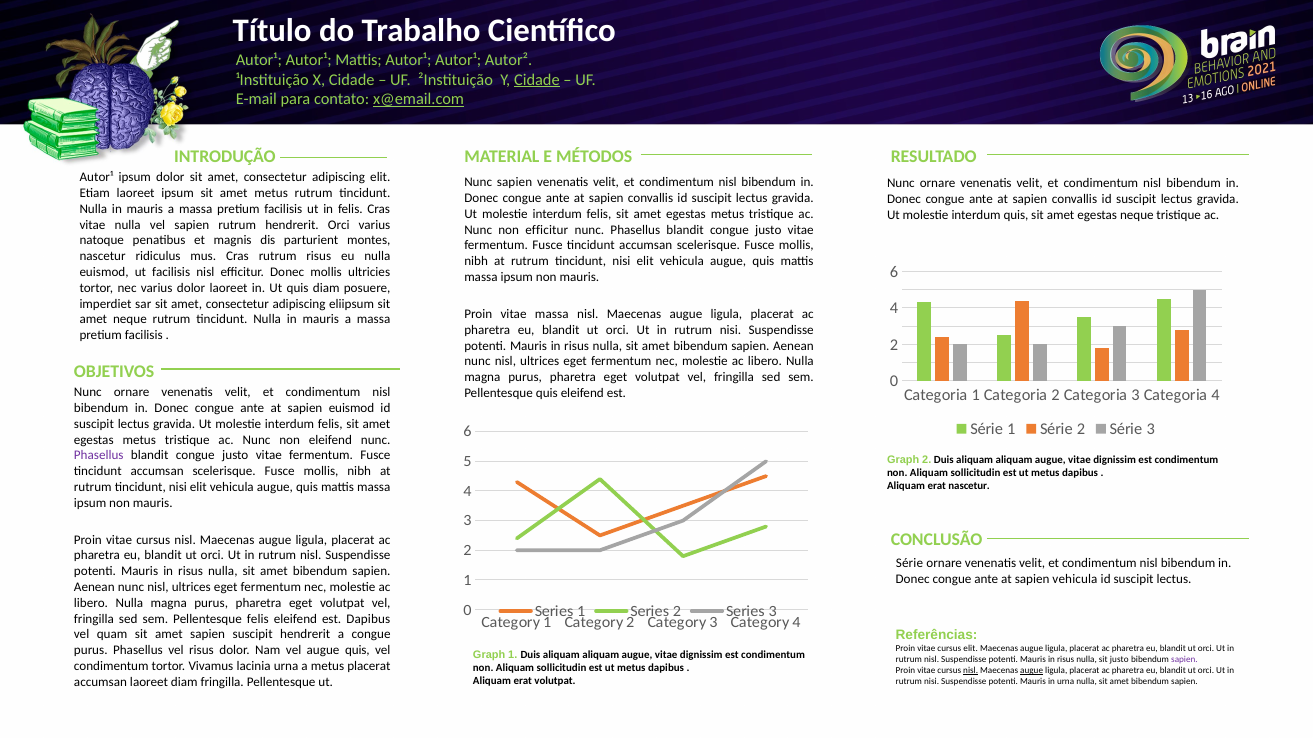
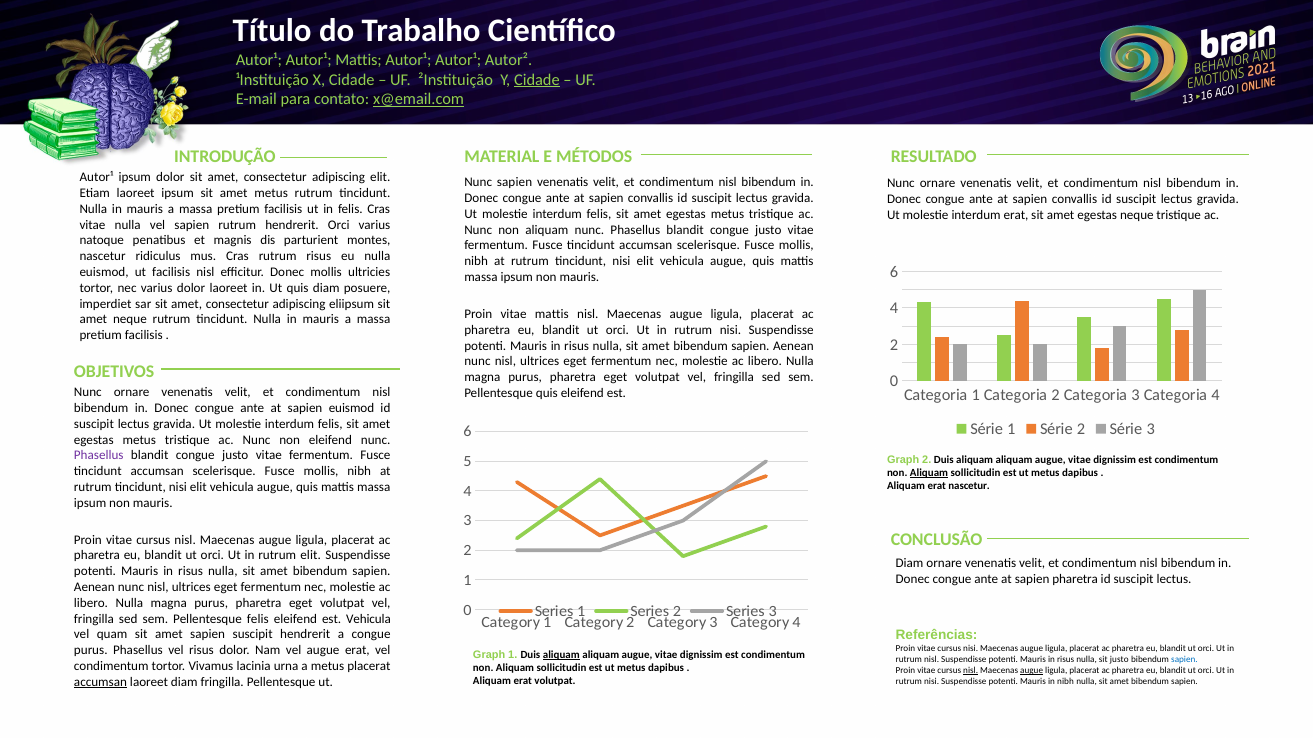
interdum quis: quis -> erat (1016, 215)
Nunc non efficitur: efficitur -> aliquam (547, 230)
vitae massa: massa -> mattis (552, 314)
Aliquam underline: none -> present (929, 473)
nisl: nisl -> elit (311, 556)
Série: Série -> Diam (910, 564)
sapien vehicula: vehicula -> pharetra (1075, 580)
est Dapibus: Dapibus -> Vehicula (368, 619)
cursus elit: elit -> nisi (971, 649)
vel augue quis: quis -> erat (357, 651)
aliquam underline: none -> present (561, 655)
sapien colour: purple -> blue (1184, 660)
accumsan underline: none -> present (100, 683)
in urna: urna -> nibh (1066, 682)
